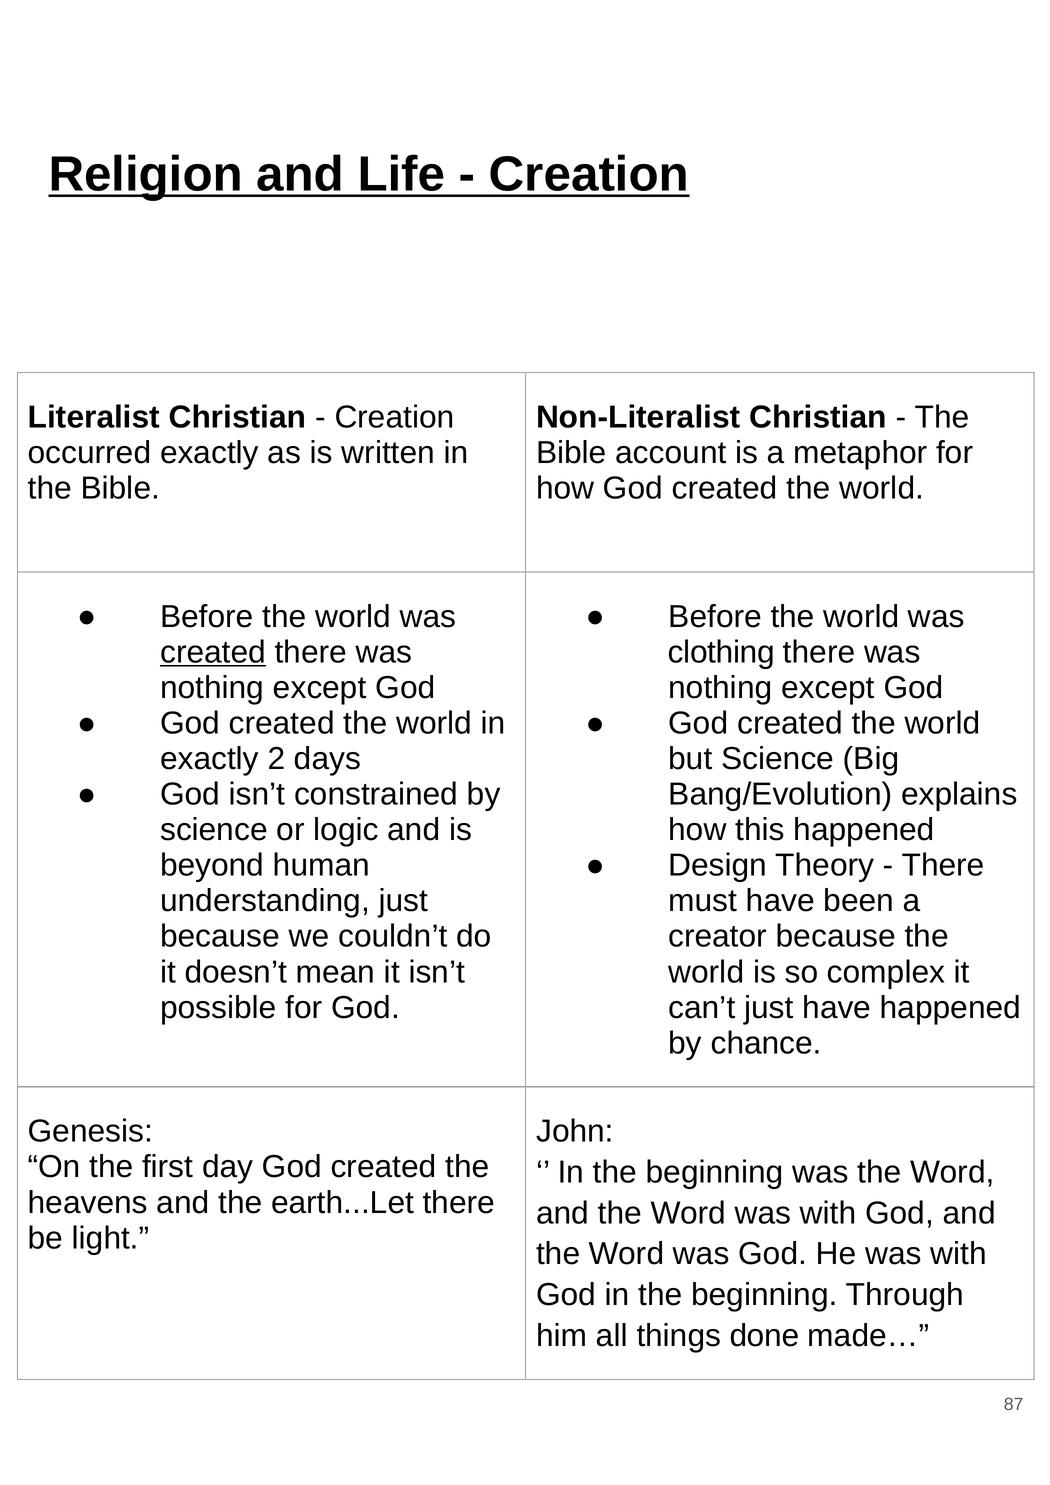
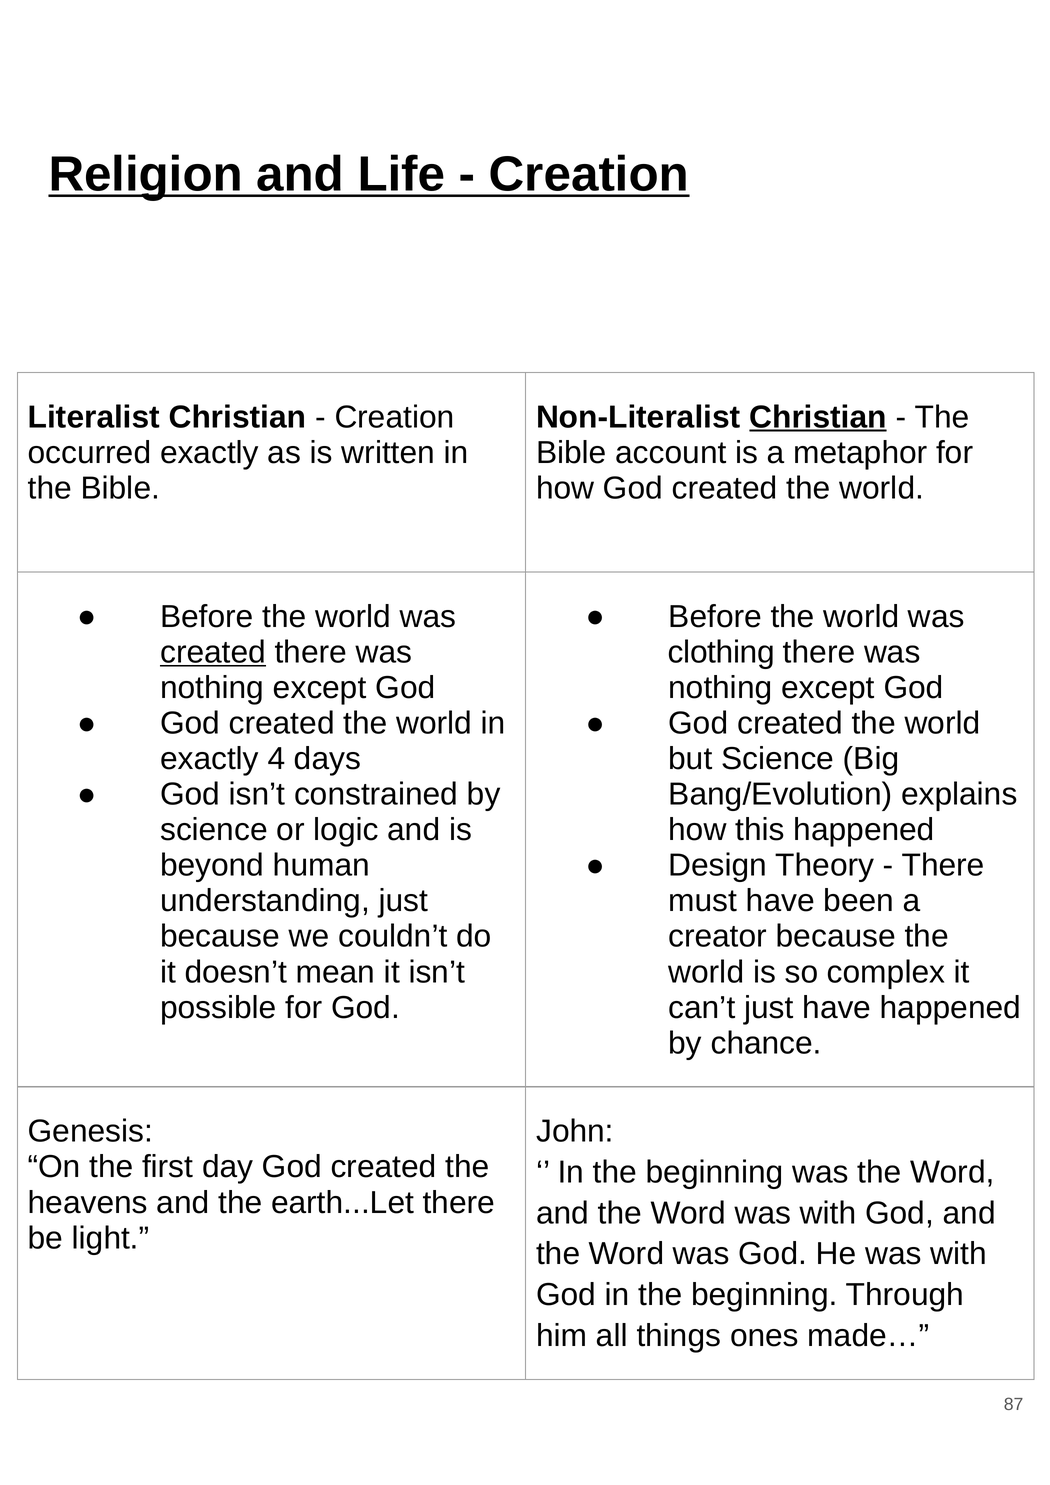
Christian underline: none -> present (818, 417)
2: 2 -> 4 (276, 759)
done: done -> ones (764, 1336)
